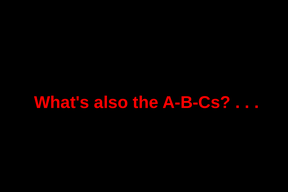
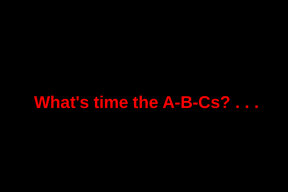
also: also -> time (111, 102)
